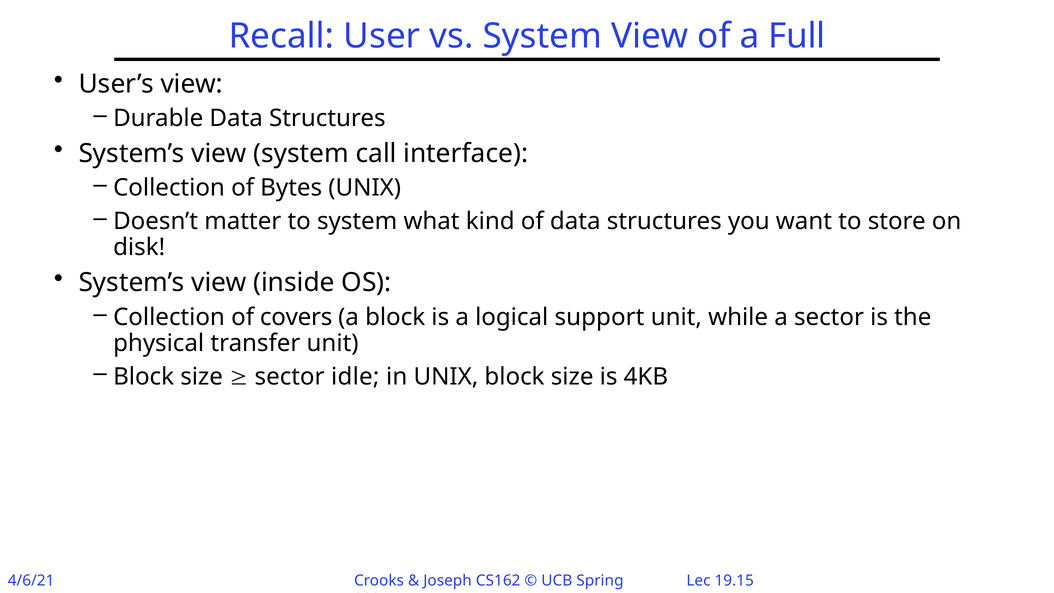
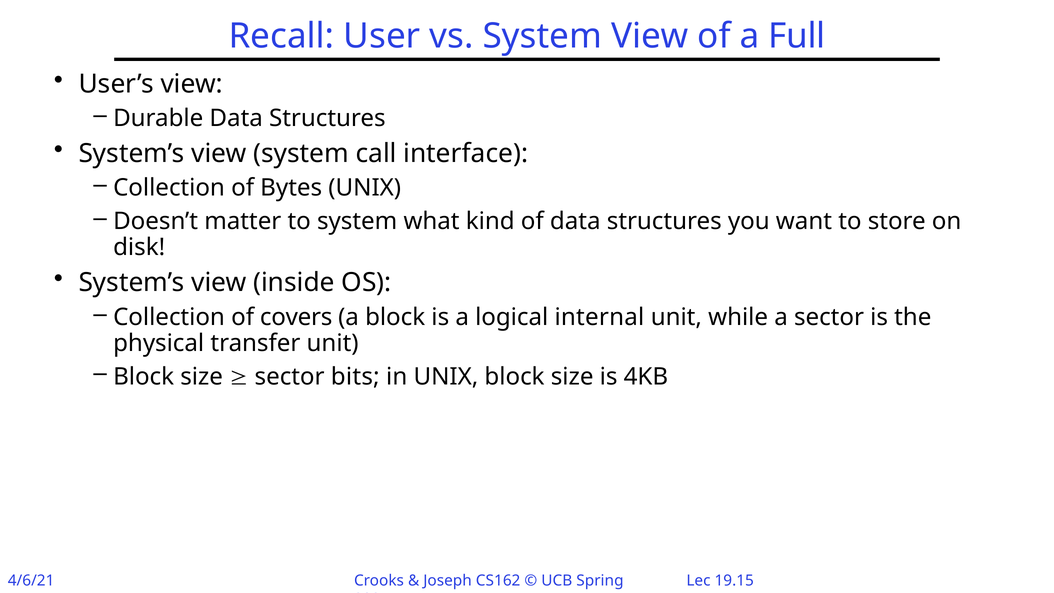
support: support -> internal (599, 317)
idle: idle -> bits (355, 376)
